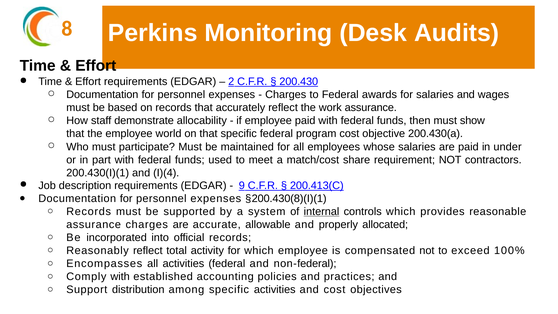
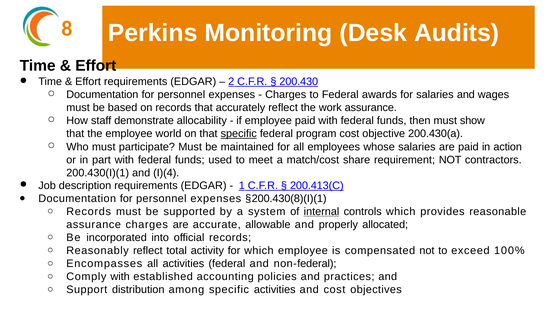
specific underline: none -> present (239, 134)
under: under -> action (508, 147)
9: 9 -> 1 (242, 185)
